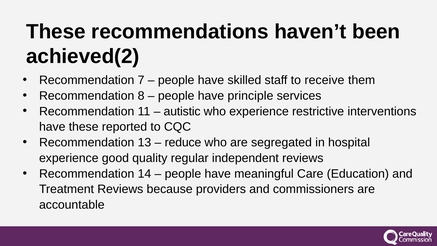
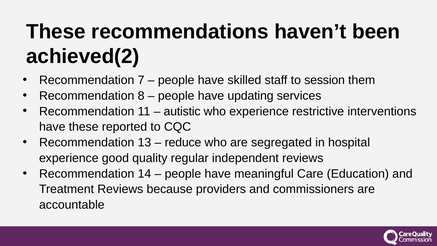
receive: receive -> session (325, 80)
principle: principle -> updating (251, 96)
